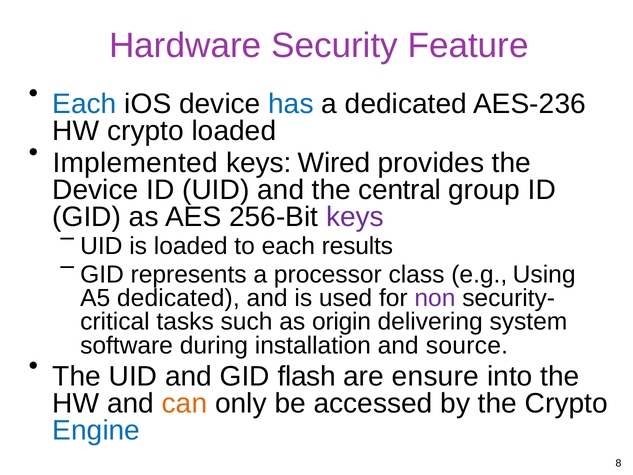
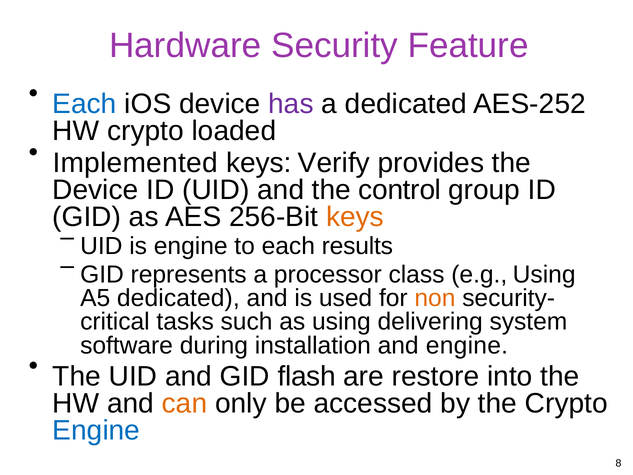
has colour: blue -> purple (291, 104)
AES-236: AES-236 -> AES-252 (530, 104)
Wired: Wired -> Verify (334, 163)
central: central -> control (400, 190)
keys colour: purple -> orange (355, 217)
is loaded: loaded -> engine (191, 246)
non colour: purple -> orange (435, 298)
as origin: origin -> using (341, 322)
and source: source -> engine (467, 345)
ensure: ensure -> restore (436, 376)
